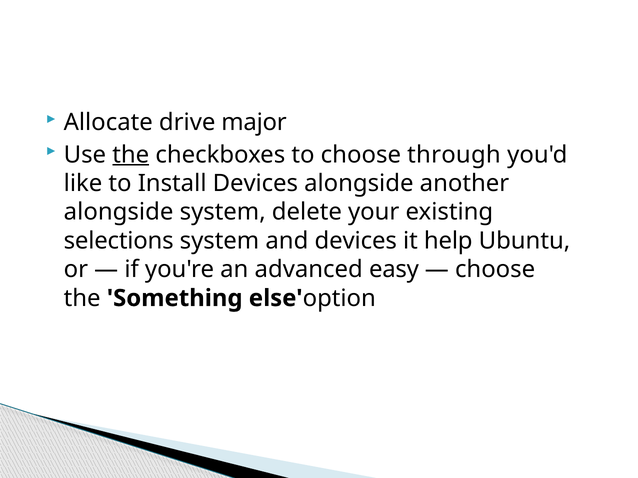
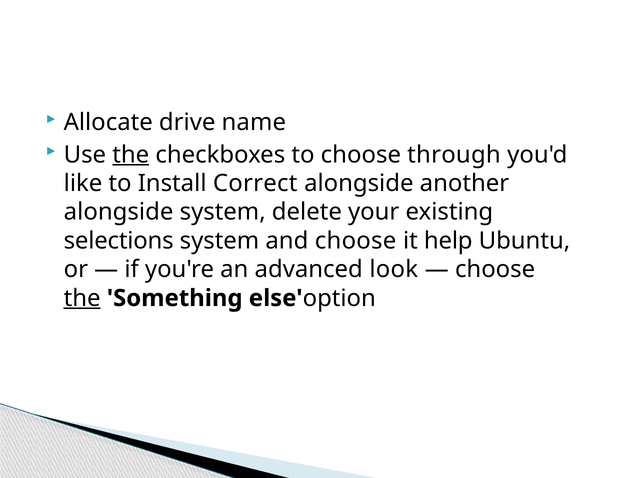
major: major -> name (254, 123)
Install Devices: Devices -> Correct (255, 184)
and devices: devices -> choose (356, 241)
easy: easy -> look (394, 270)
the underline: none -> present (82, 298)
